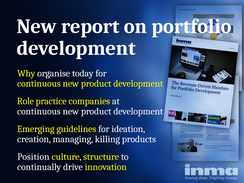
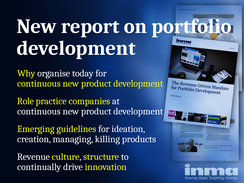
Position: Position -> Revenue (33, 157)
